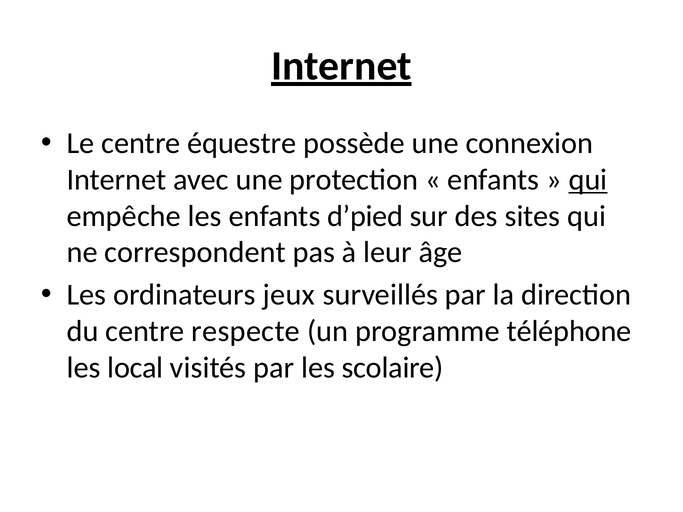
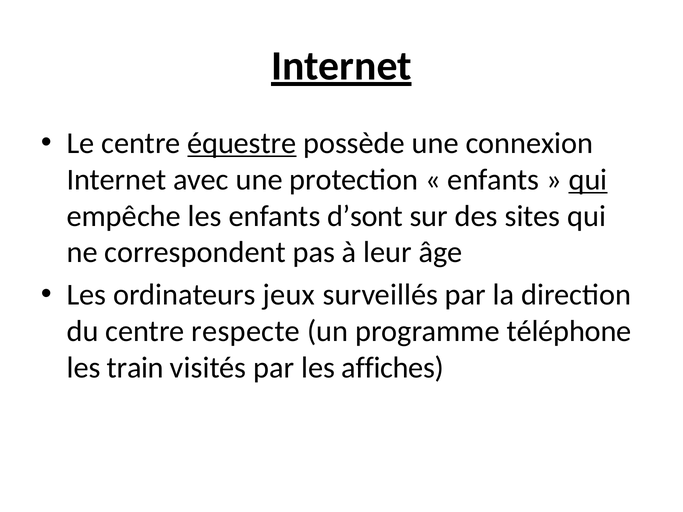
équestre underline: none -> present (242, 143)
d’pied: d’pied -> d’sont (365, 216)
local: local -> train (135, 368)
scolaire: scolaire -> affiches (393, 368)
